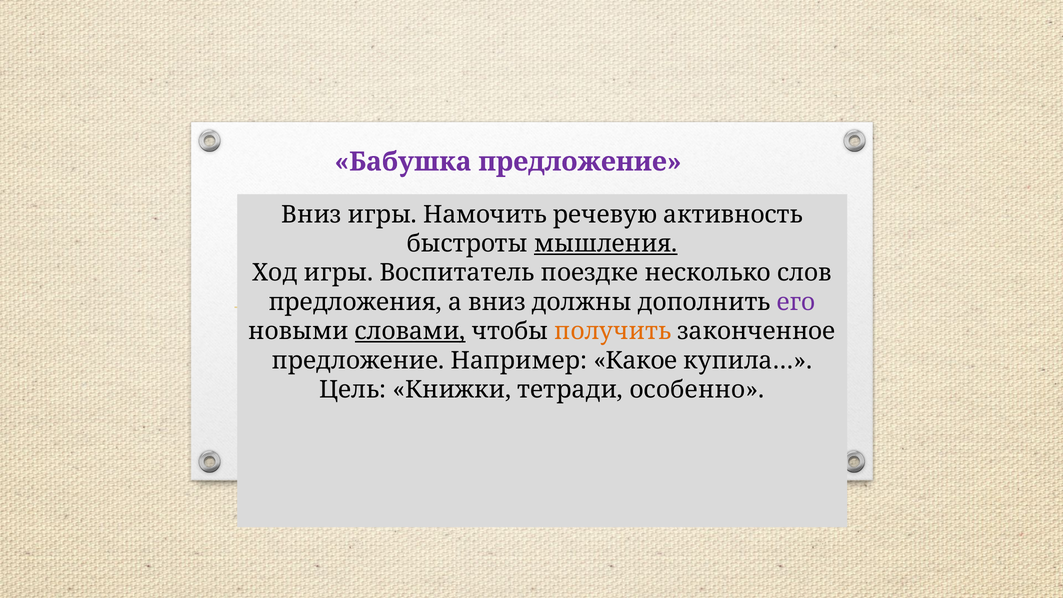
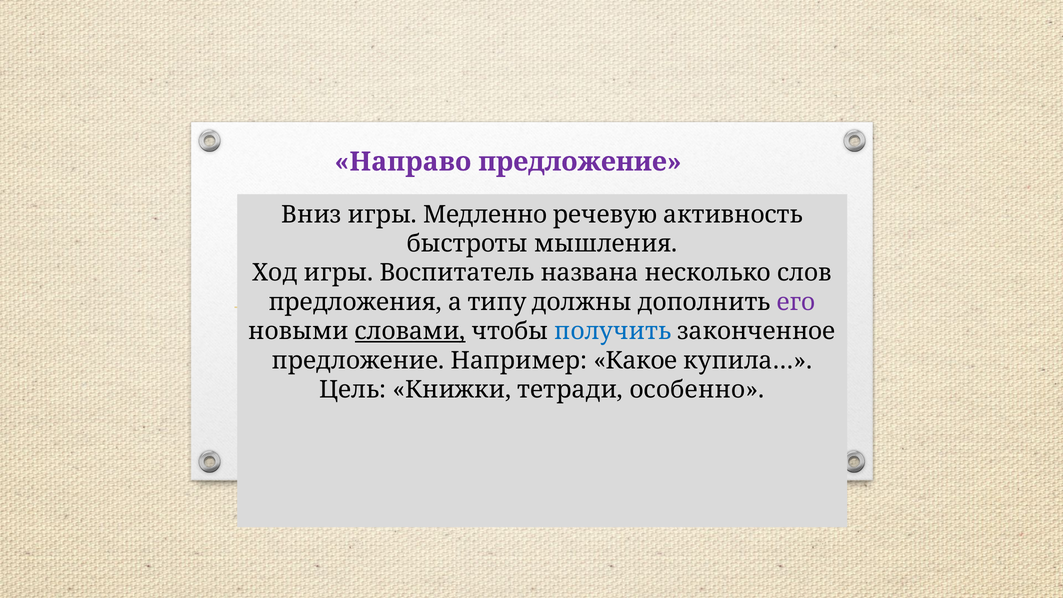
Бабушка: Бабушка -> Направо (403, 162)
Намочить: Намочить -> Медленно (485, 214)
мышления underline: present -> none (606, 244)
поездке: поездке -> названа (590, 273)
а вниз: вниз -> типу (497, 302)
получить colour: orange -> blue (613, 331)
